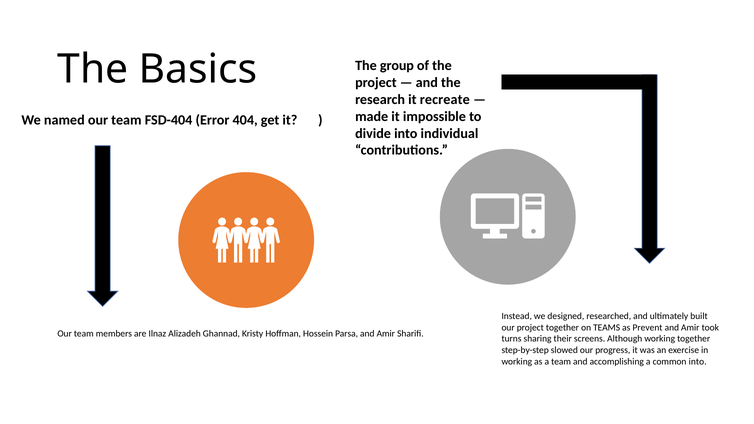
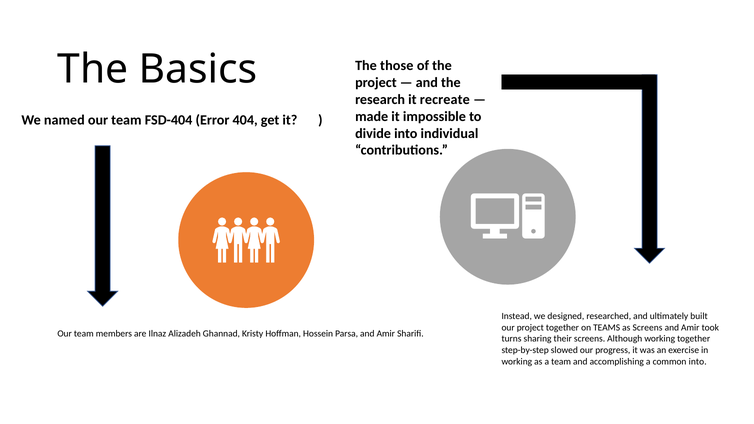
group: group -> those (397, 66)
as Prevent: Prevent -> Screens (647, 328)
